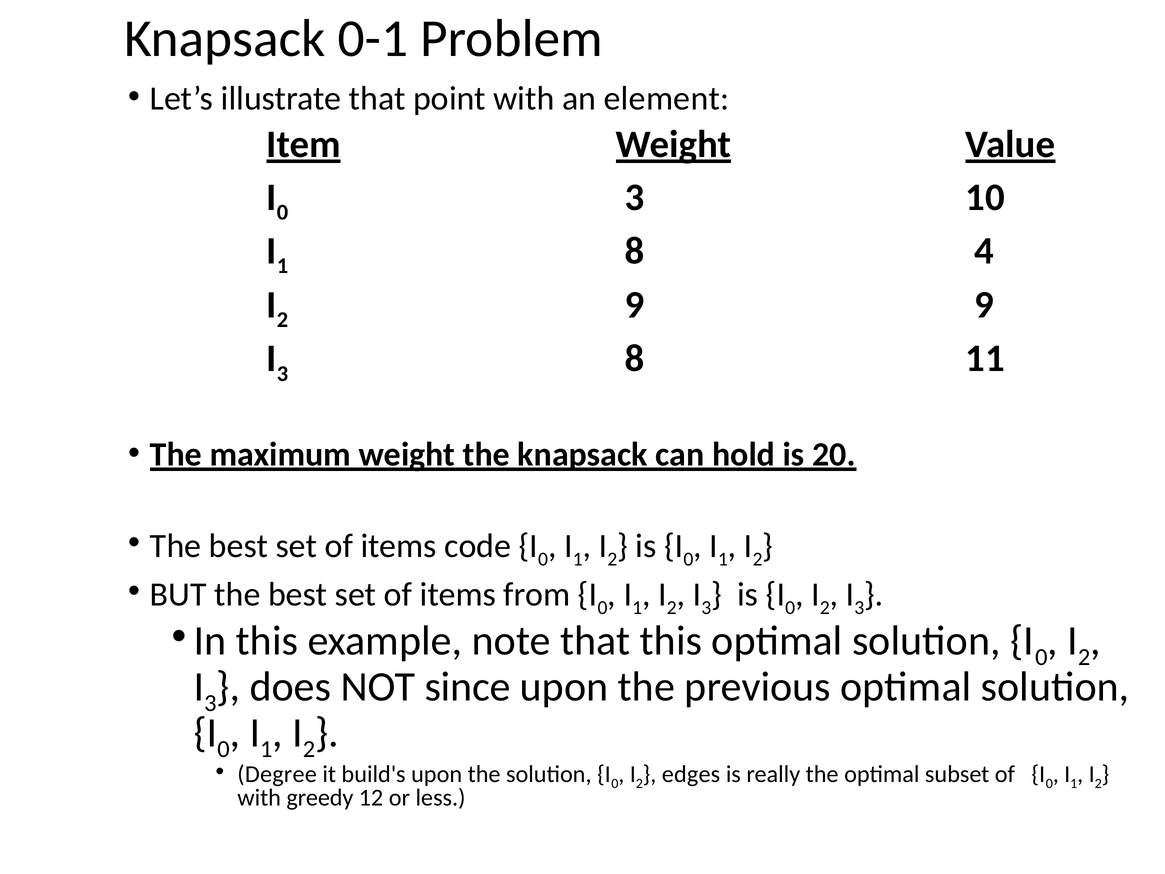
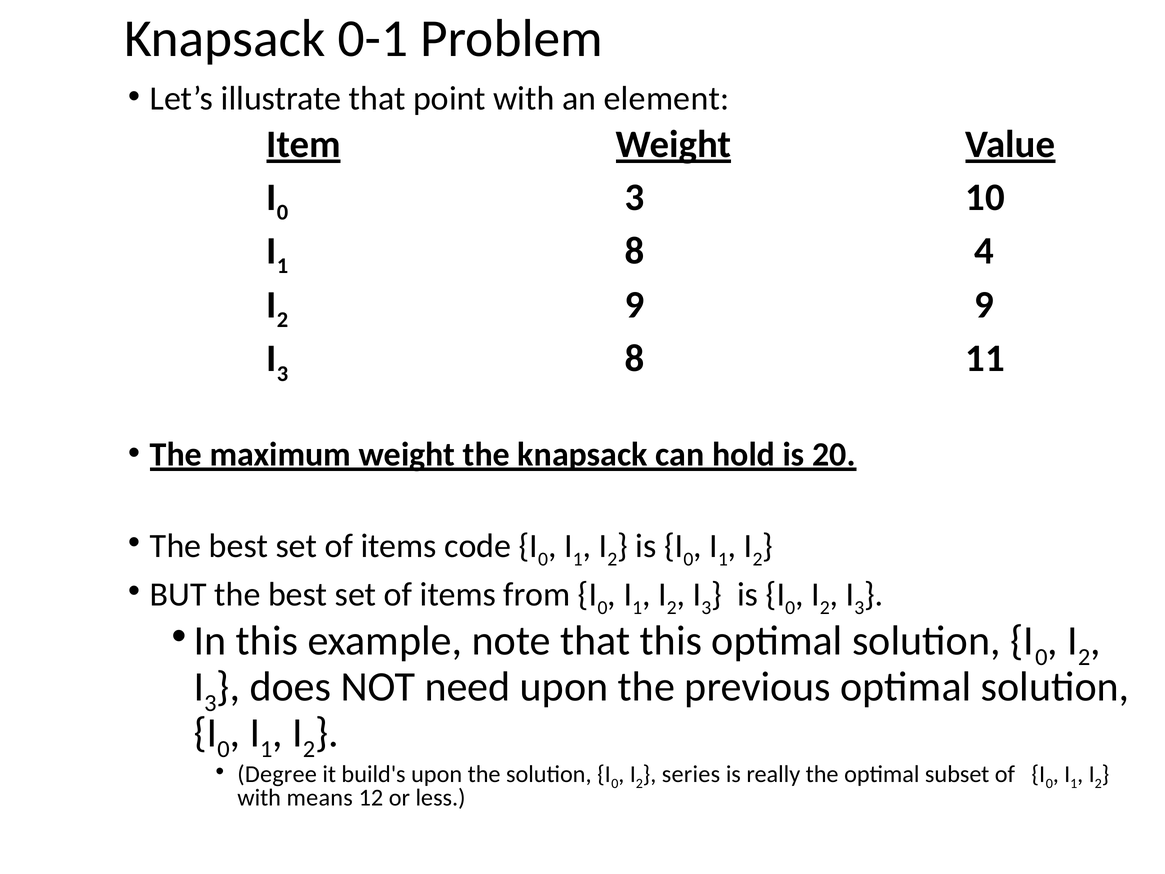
since: since -> need (468, 687)
edges: edges -> series (691, 774)
greedy: greedy -> means (320, 798)
